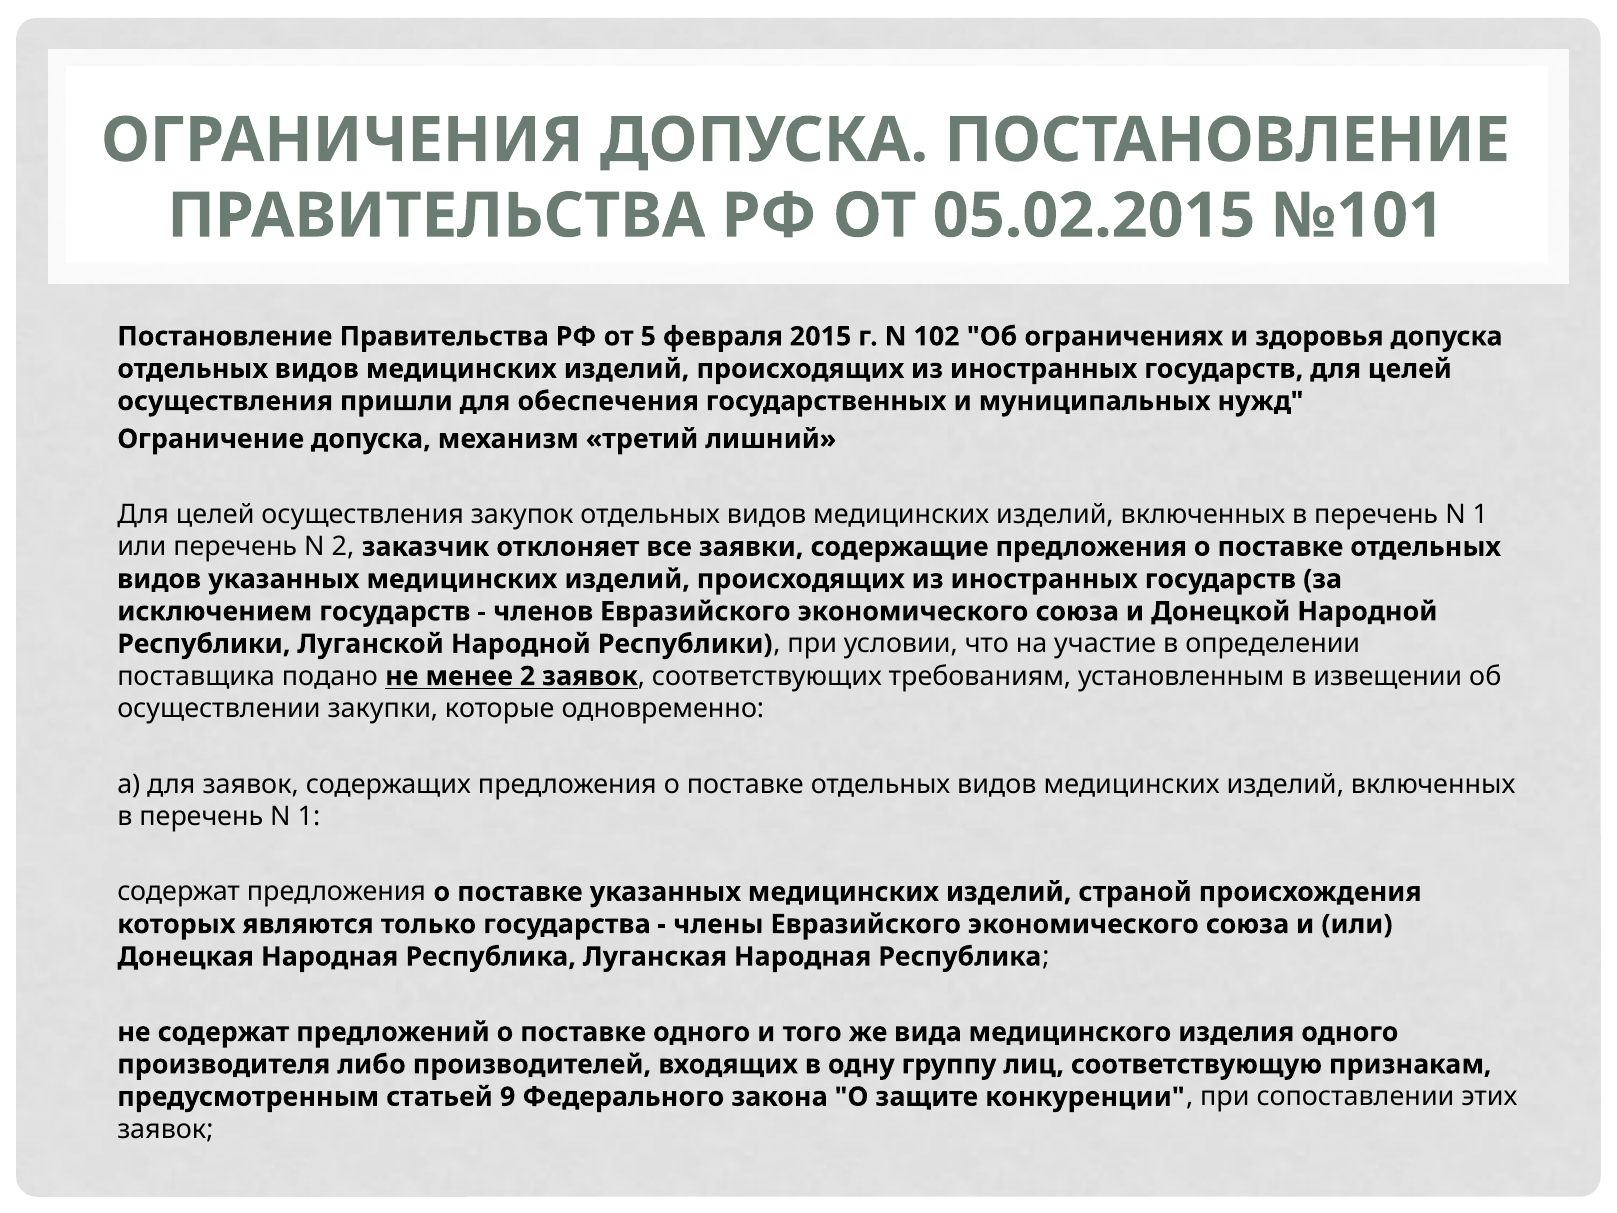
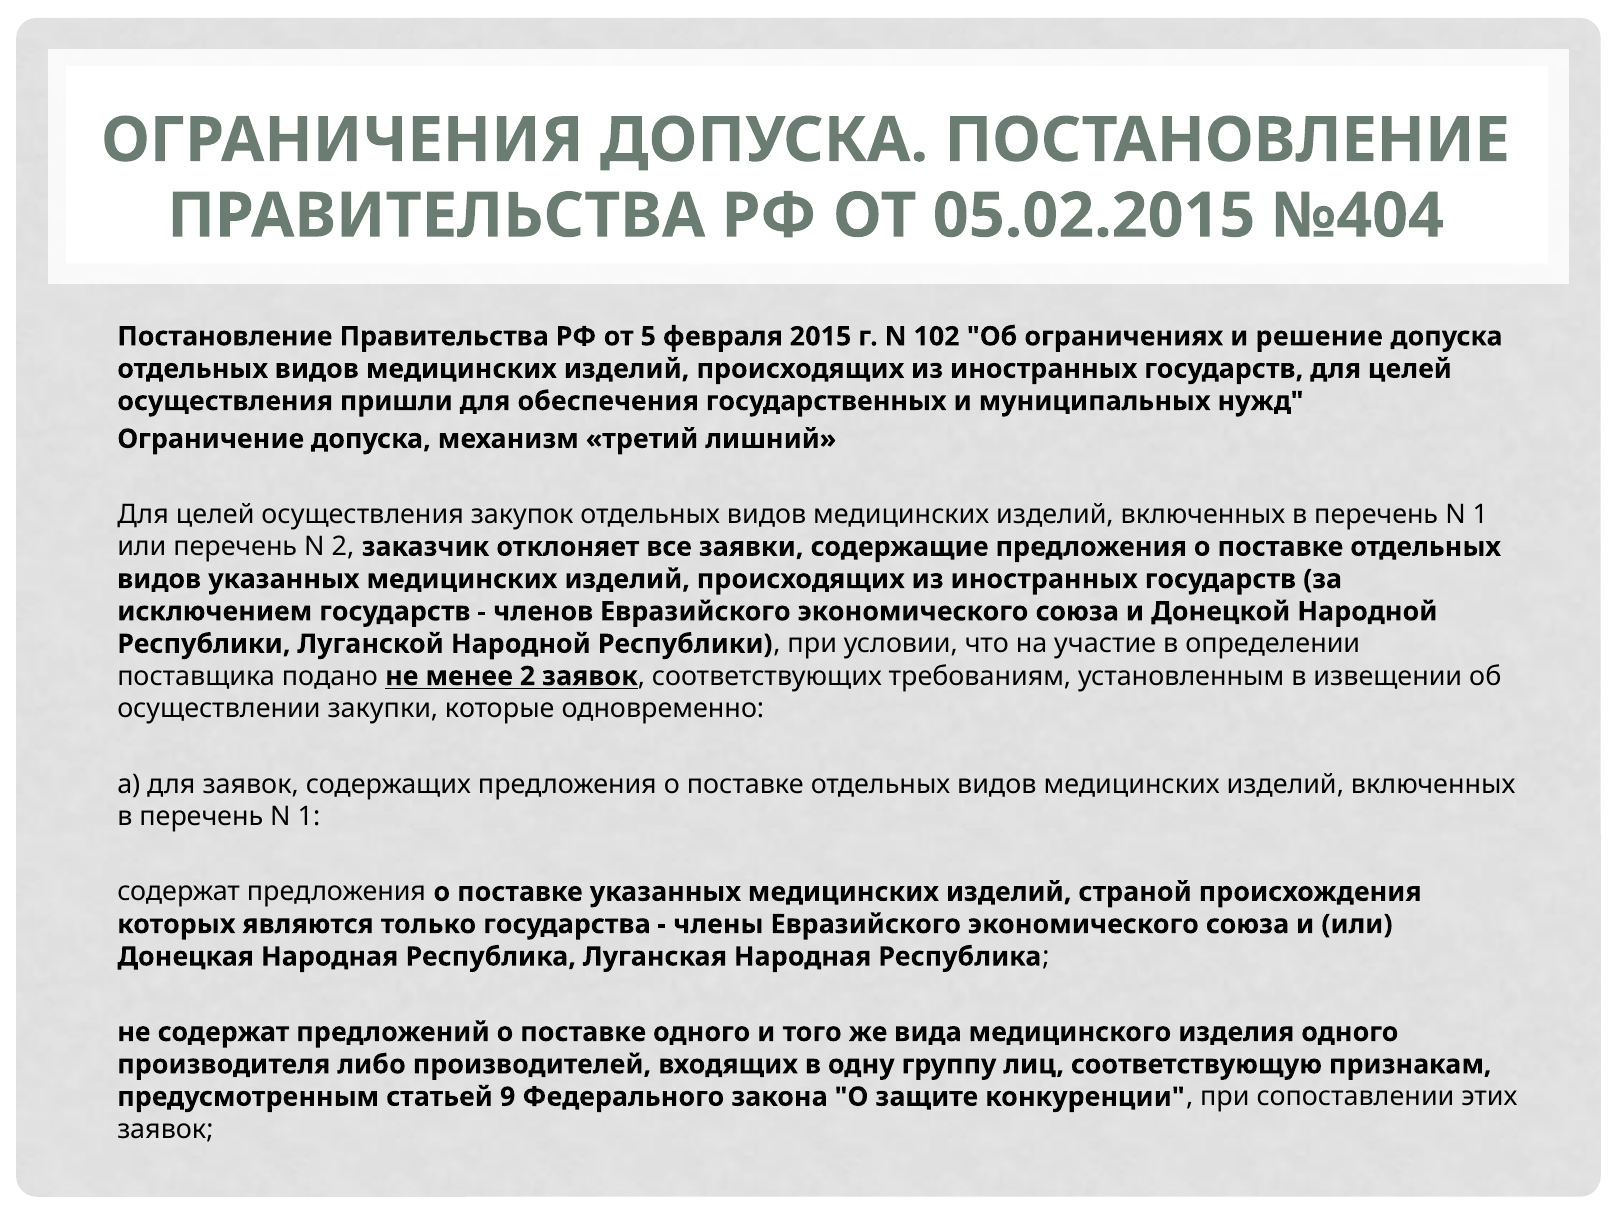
№101: №101 -> №404 (1358, 216)
здоровья: здоровья -> решение (1319, 336)
